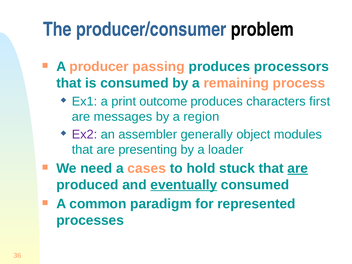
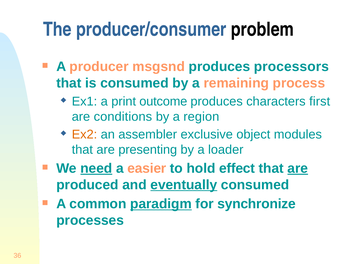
passing: passing -> msgsnd (159, 67)
messages: messages -> conditions (123, 117)
Ex2 colour: purple -> orange (84, 134)
generally: generally -> exclusive (207, 134)
need underline: none -> present (96, 168)
cases: cases -> easier (147, 168)
stuck: stuck -> effect (237, 168)
paradigm underline: none -> present (161, 204)
represented: represented -> synchronize (257, 204)
